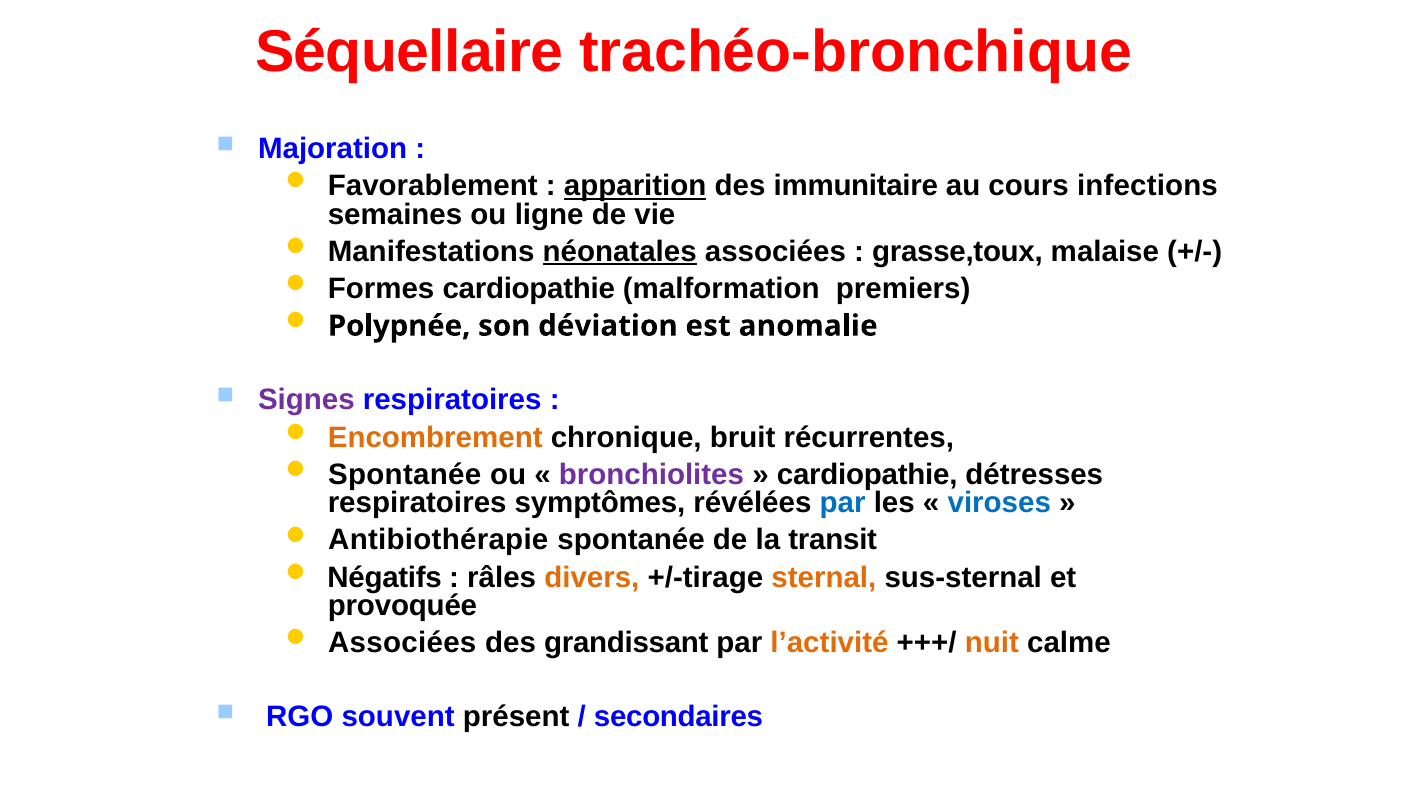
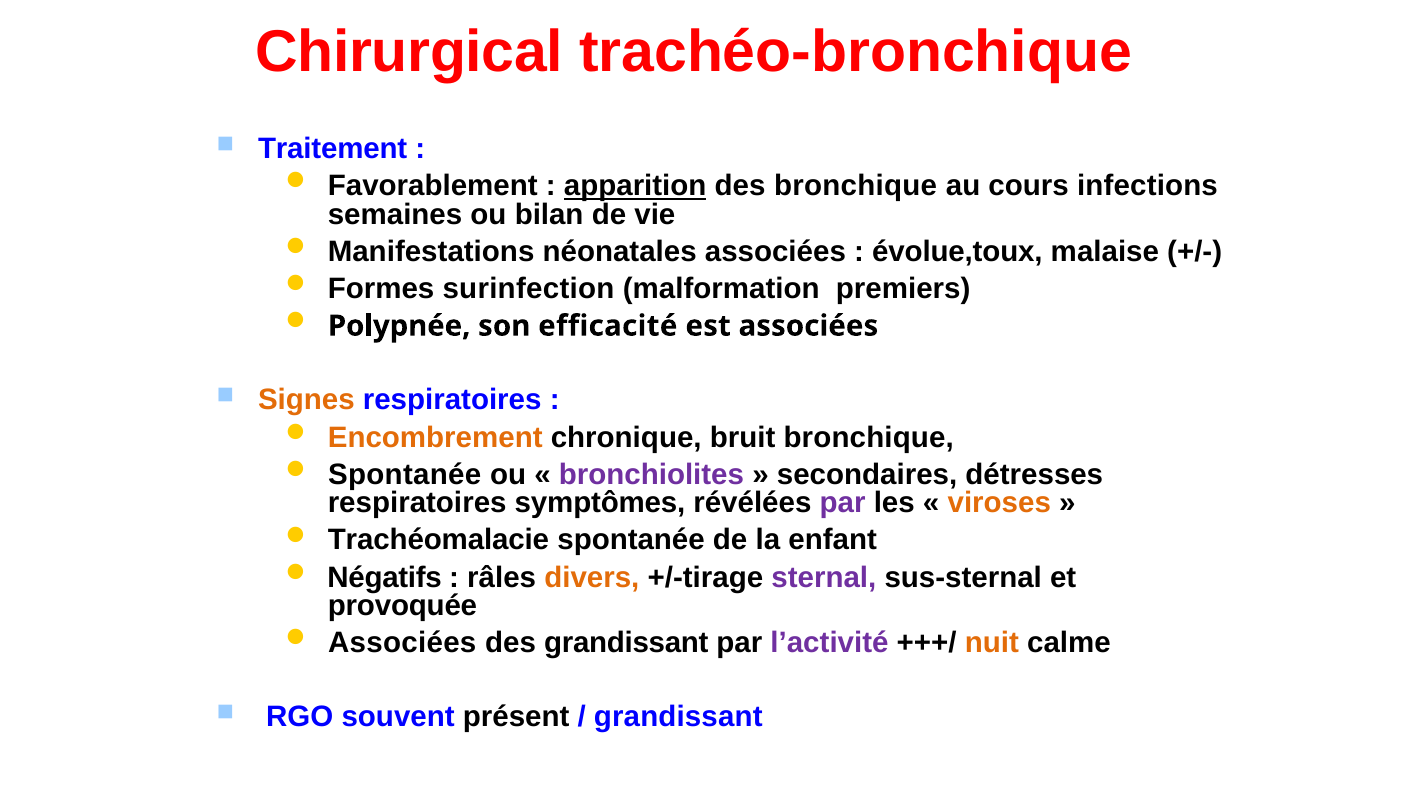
Séquellaire: Séquellaire -> Chirurgical (409, 52)
Majoration: Majoration -> Traitement (333, 149)
des immunitaire: immunitaire -> bronchique (856, 186)
ligne: ligne -> bilan (549, 214)
néonatales underline: present -> none (620, 252)
grasse,toux: grasse,toux -> évolue,toux (957, 252)
Formes cardiopathie: cardiopathie -> surinfection (528, 289)
déviation: déviation -> efficacité (608, 326)
est anomalie: anomalie -> associées (808, 326)
Signes colour: purple -> orange (306, 400)
bruit récurrentes: récurrentes -> bronchique (869, 437)
cardiopathie: cardiopathie -> secondaires (867, 475)
par colour: blue -> purple (843, 503)
viroses colour: blue -> orange (999, 503)
Antibiothérapie: Antibiothérapie -> Trachéomalacie (438, 540)
transit: transit -> enfant (833, 540)
sternal colour: orange -> purple (824, 577)
l’activité colour: orange -> purple (829, 643)
secondaires: secondaires -> grandissant (678, 717)
